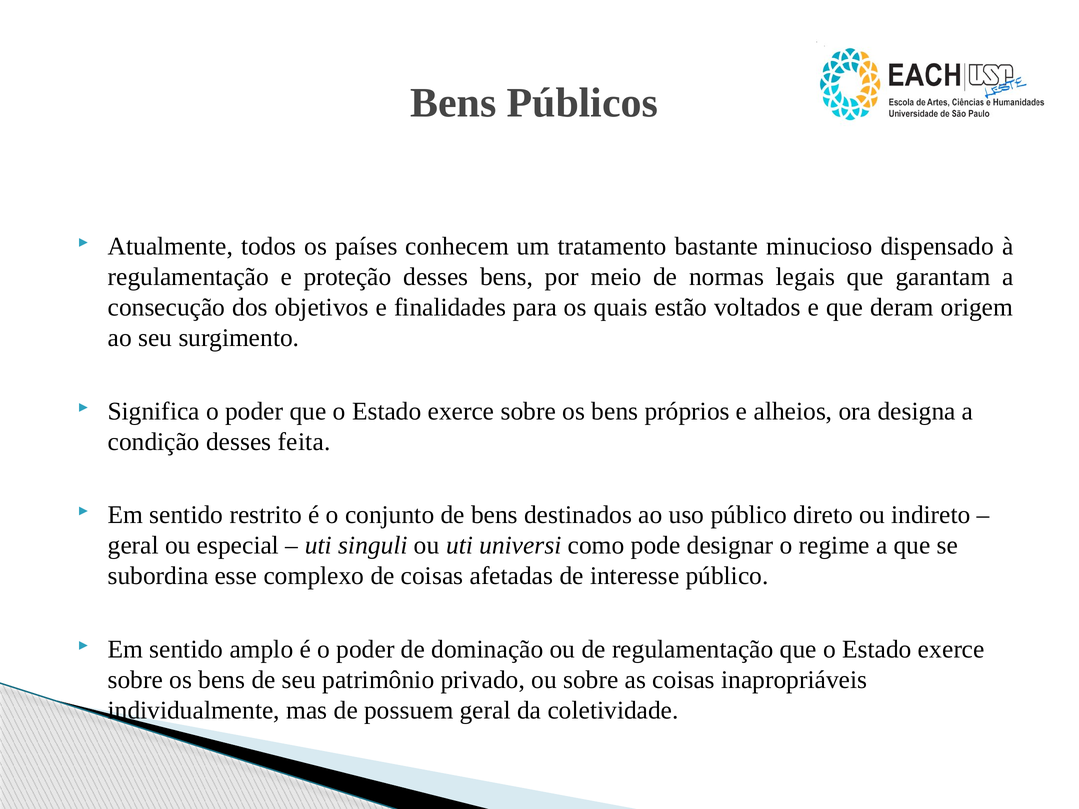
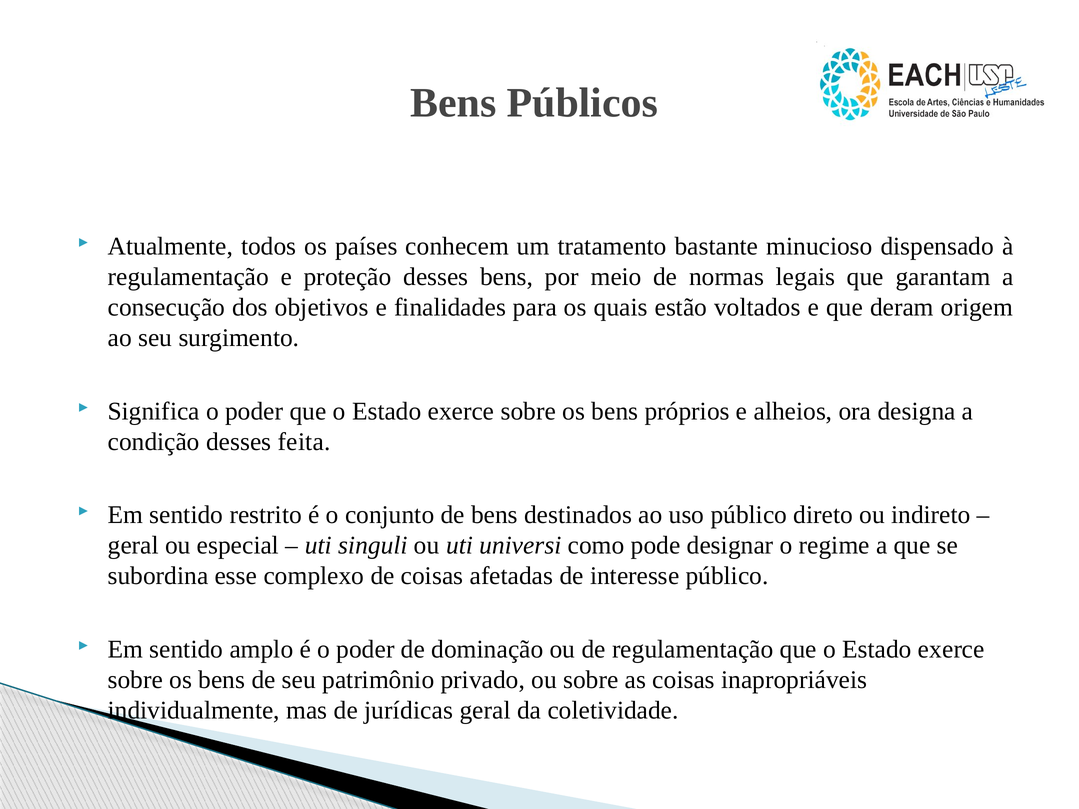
possuem: possuem -> jurídicas (409, 710)
